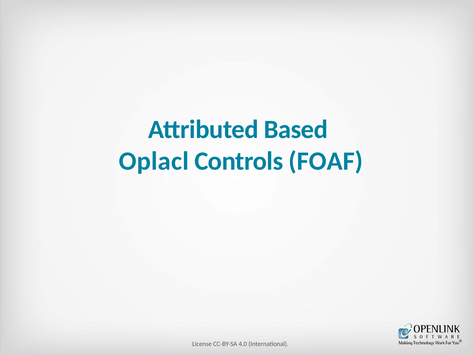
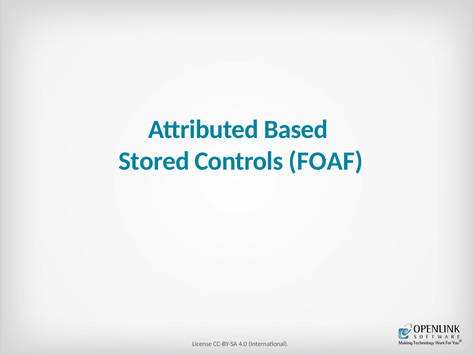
Oplacl: Oplacl -> Stored (154, 161)
